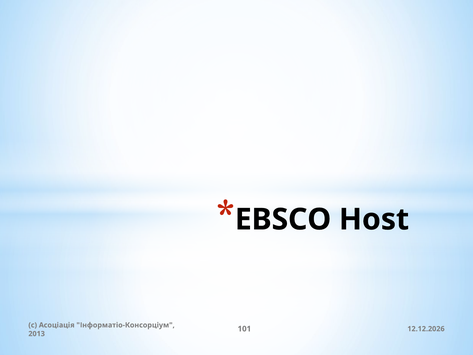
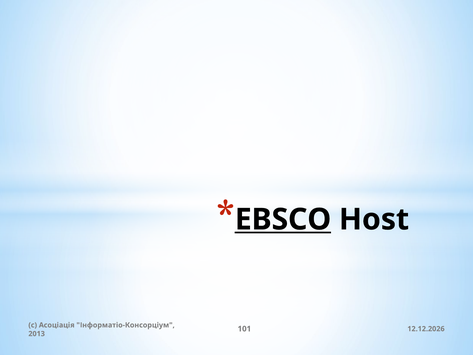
EBSCO underline: none -> present (283, 219)
